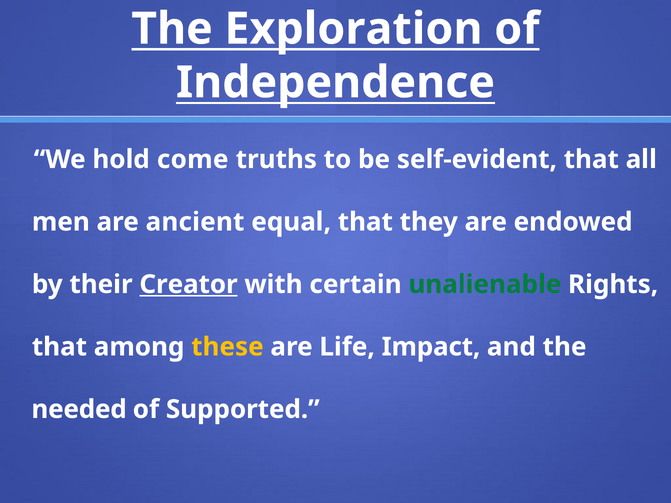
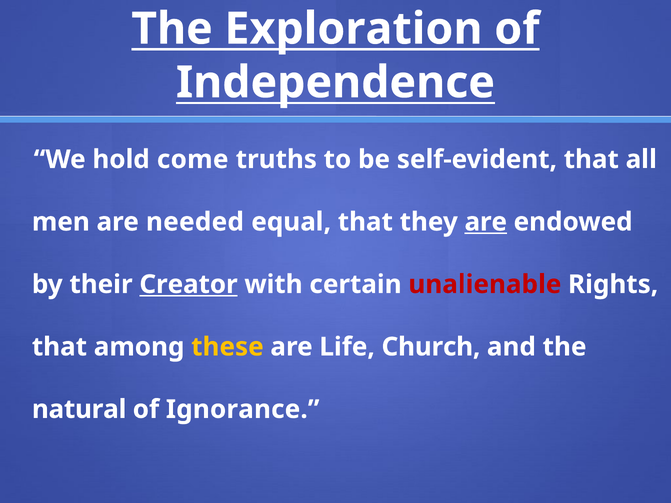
ancient: ancient -> needed (195, 222)
are underline: none -> present (486, 222)
unalienable colour: green -> red (485, 285)
Impact: Impact -> Church (431, 347)
needed: needed -> natural (79, 410)
Supported: Supported -> Ignorance (243, 410)
